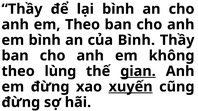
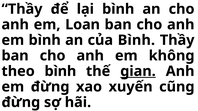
em Theo: Theo -> Loan (83, 25)
theo lùng: lùng -> bình (60, 71)
xuyến underline: present -> none (131, 87)
